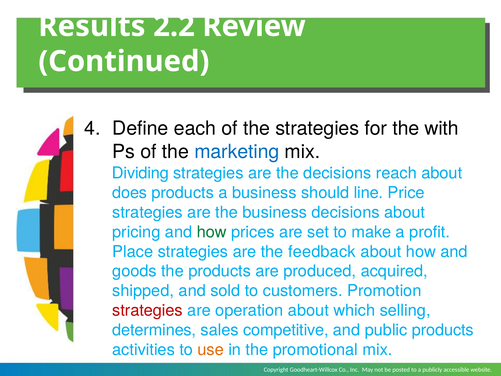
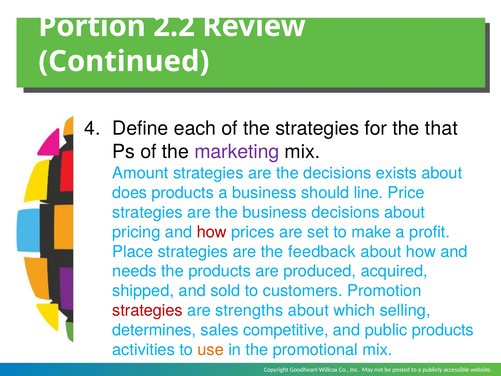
Results: Results -> Portion (92, 26)
with: with -> that (441, 128)
marketing colour: blue -> purple (237, 152)
Dividing: Dividing -> Amount (140, 173)
reach: reach -> exists (396, 173)
how colour: green -> red (212, 232)
goods: goods -> needs (134, 271)
operation: operation -> strengths (249, 310)
